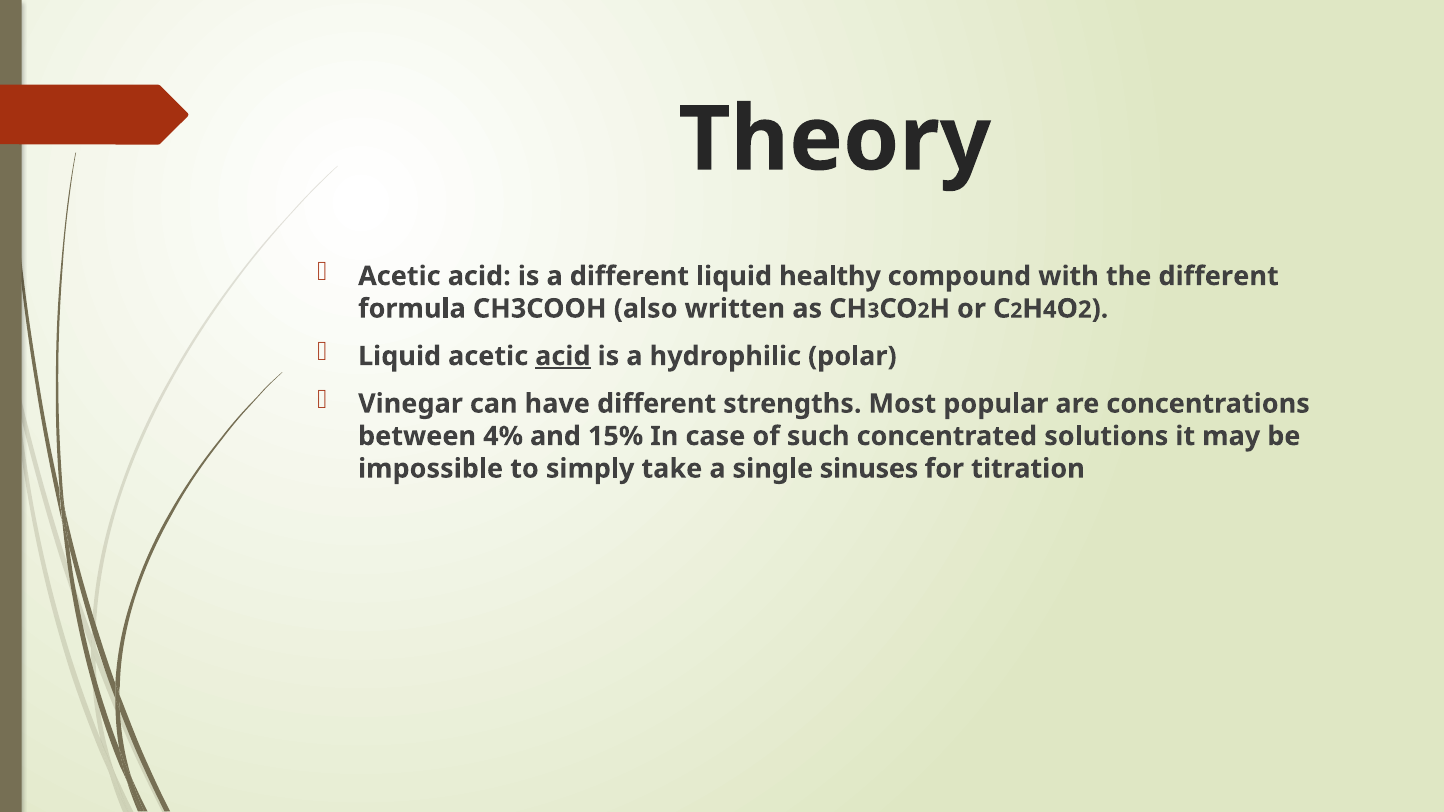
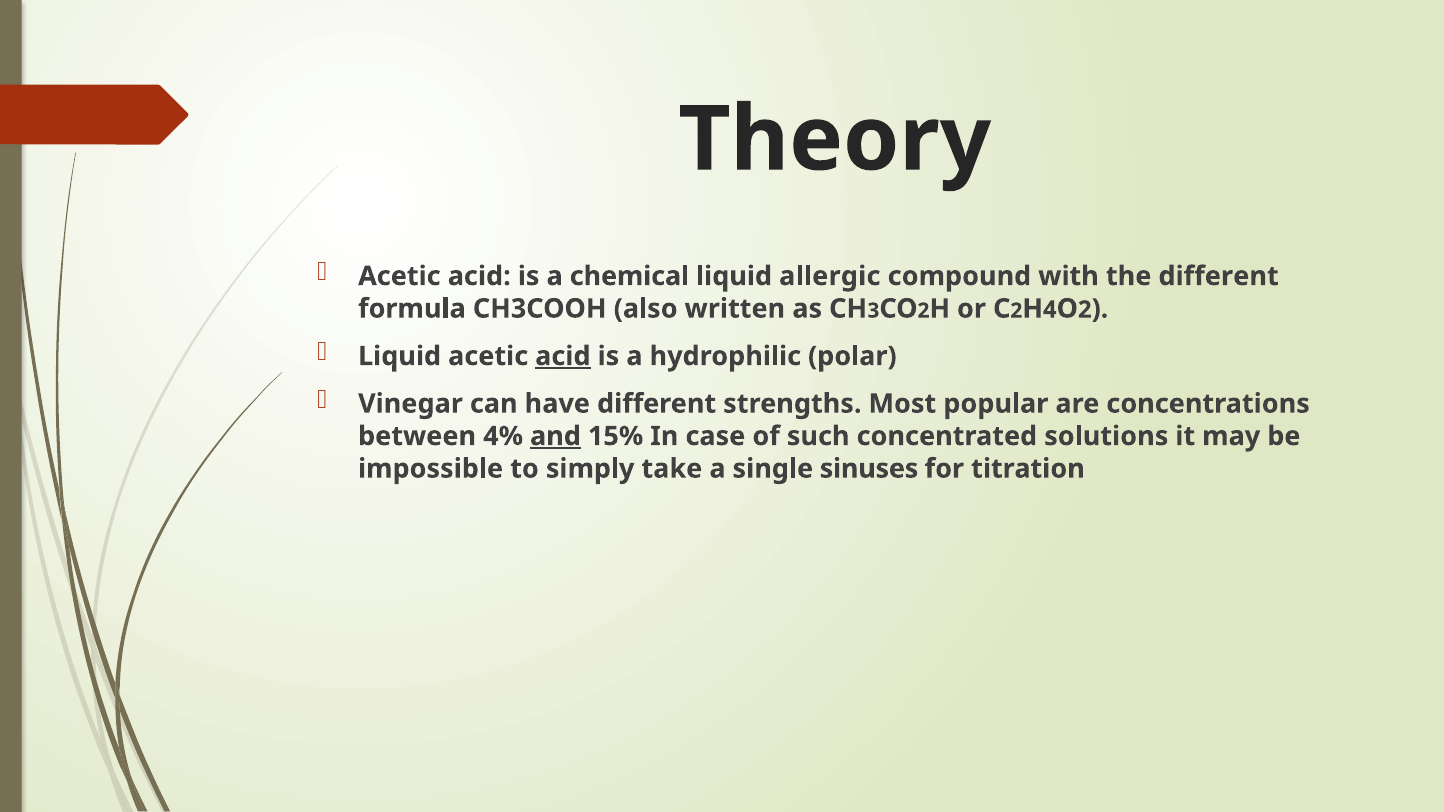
a different: different -> chemical (629, 276)
healthy: healthy -> allergic (830, 276)
and underline: none -> present (555, 436)
